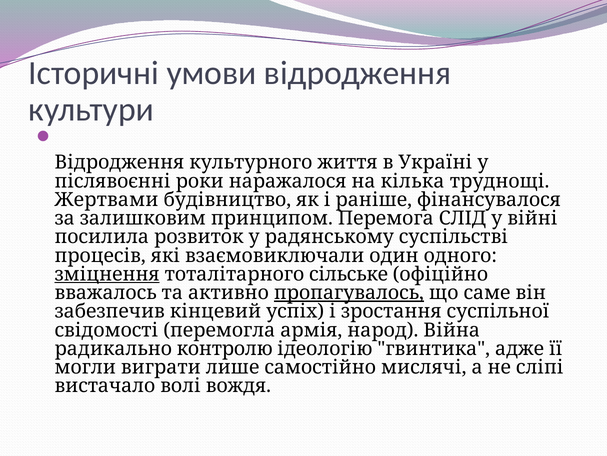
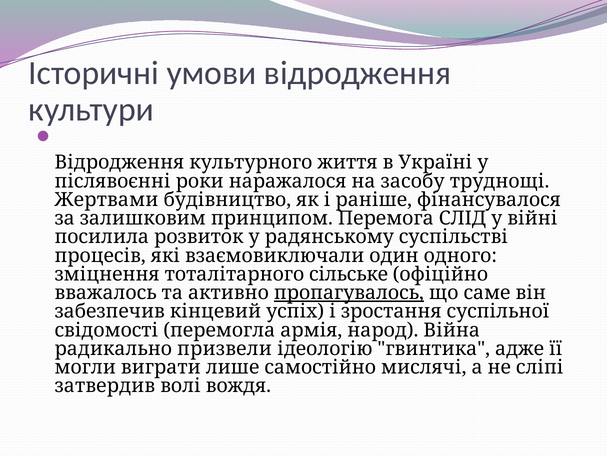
кілька: кілька -> засобу (413, 181)
зміцнення underline: present -> none (107, 274)
контролю: контролю -> призвели (224, 348)
вистачало: вистачало -> затвердив (105, 385)
